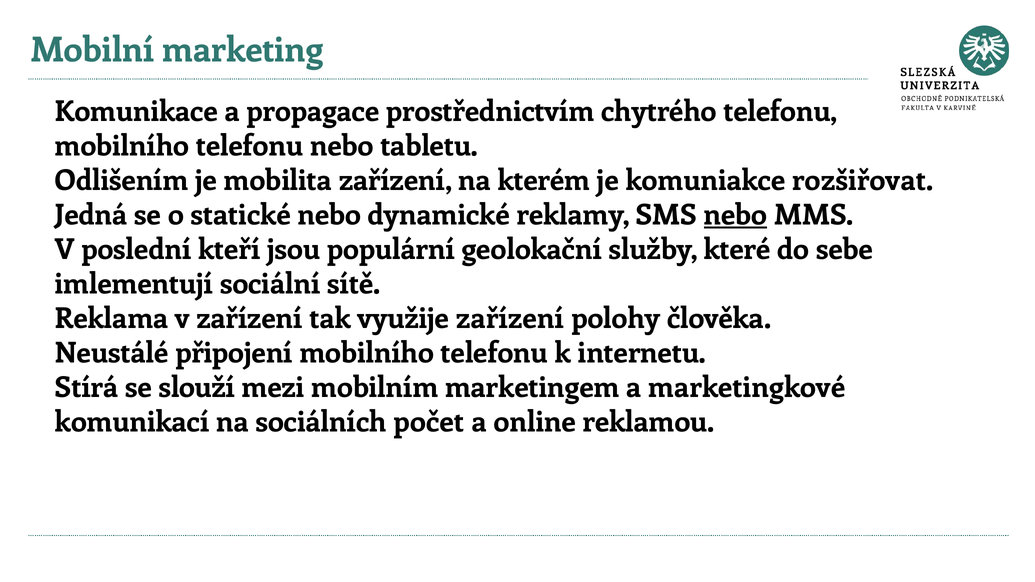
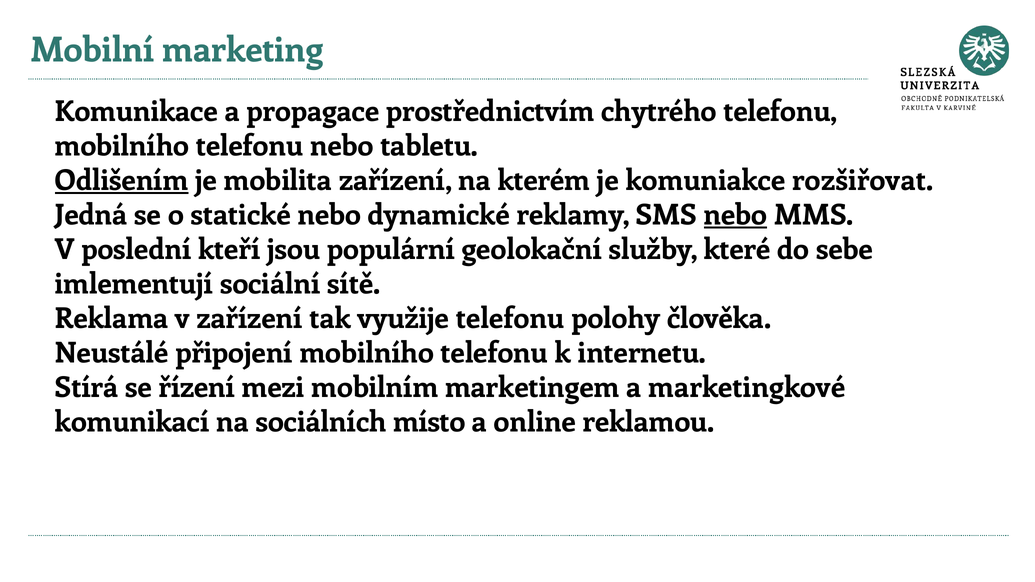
Odlišením underline: none -> present (122, 181)
využije zařízení: zařízení -> telefonu (510, 319)
slouží: slouží -> řízení (197, 388)
počet: počet -> místo (429, 422)
